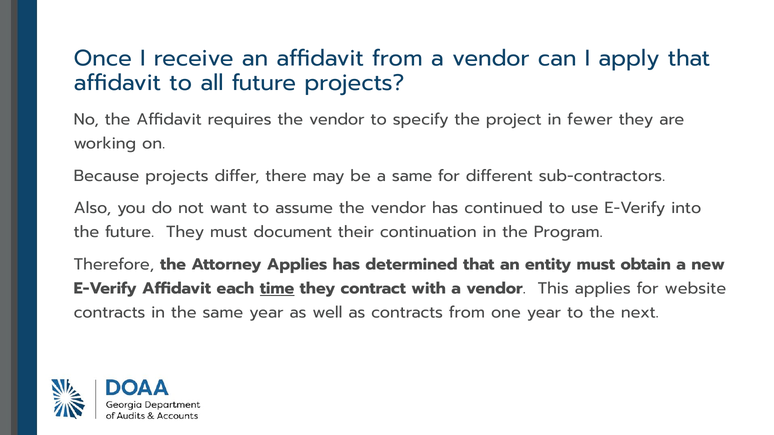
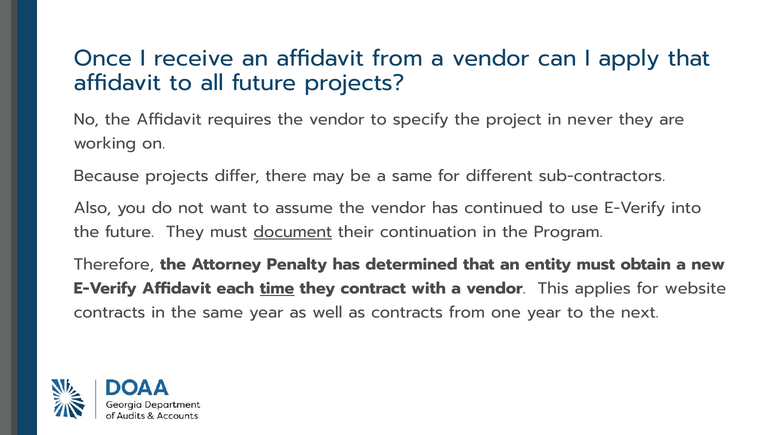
fewer: fewer -> never (590, 119)
document underline: none -> present (293, 232)
Attorney Applies: Applies -> Penalty (297, 265)
